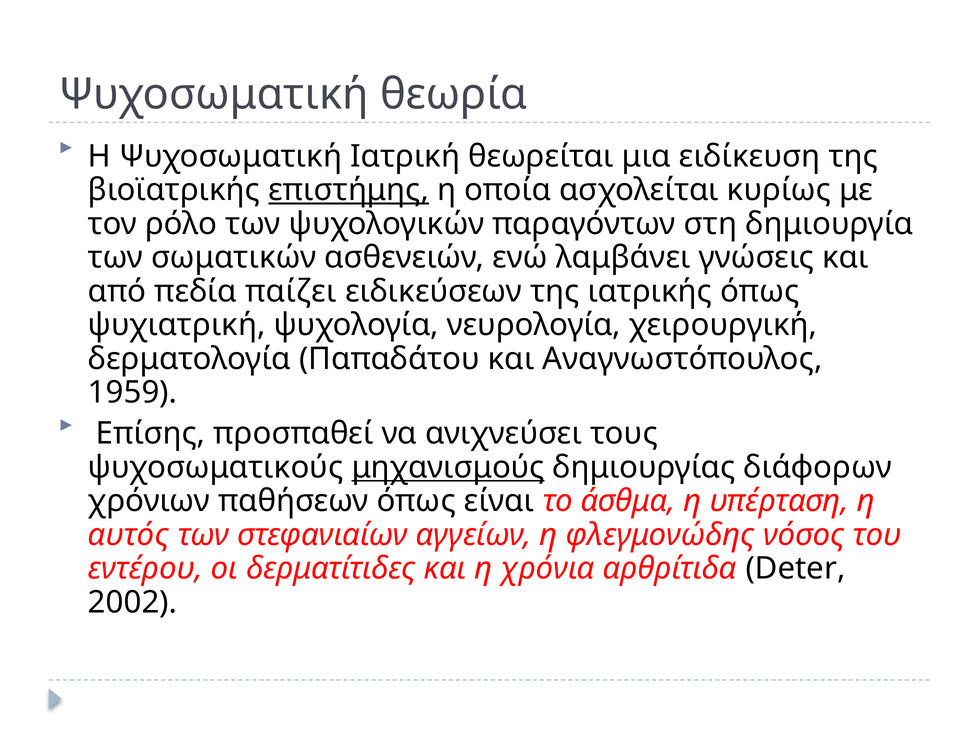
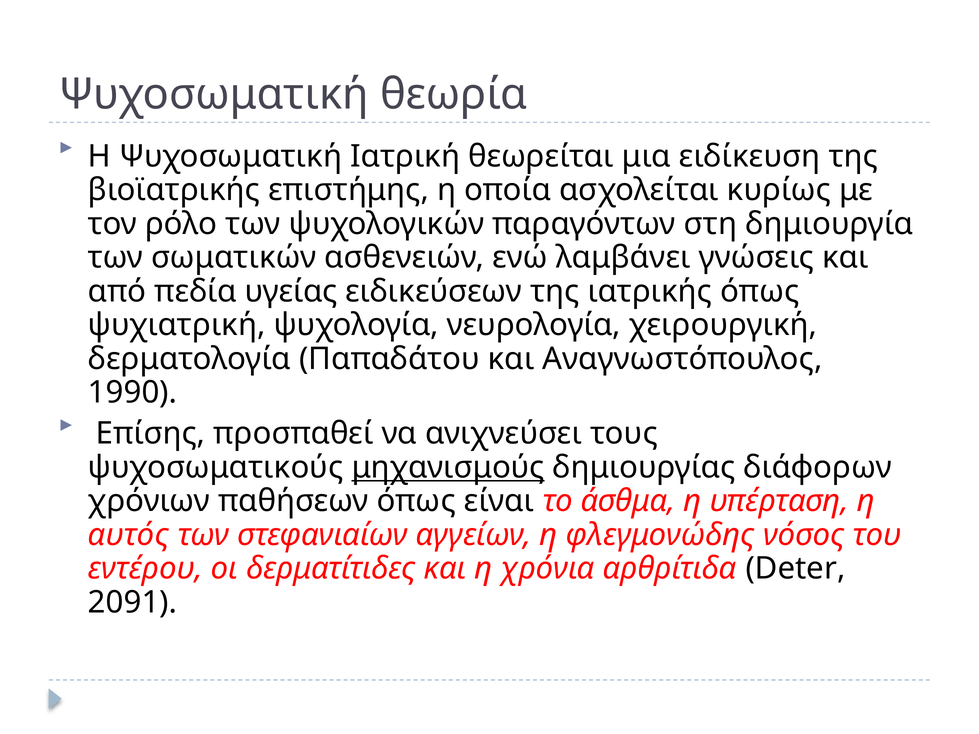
επιστήμης underline: present -> none (349, 190)
παίζει: παίζει -> υγείας (291, 291)
1959: 1959 -> 1990 (133, 393)
2002: 2002 -> 2091 (133, 603)
